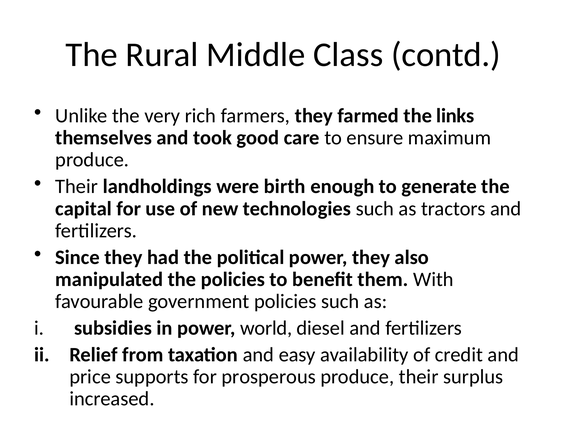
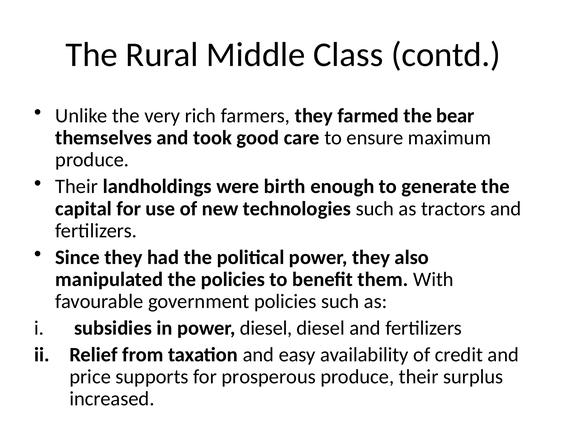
links: links -> bear (455, 116)
power world: world -> diesel (266, 328)
